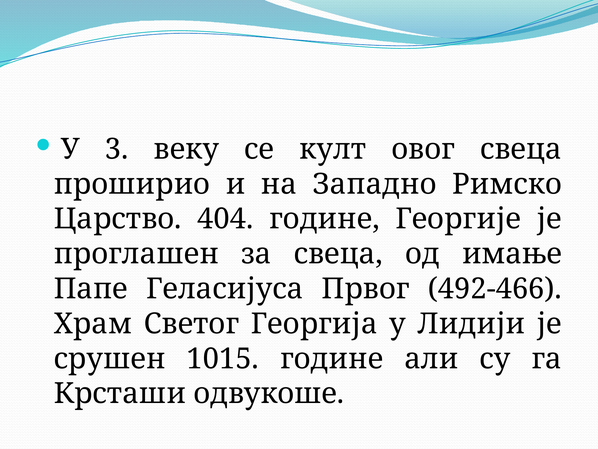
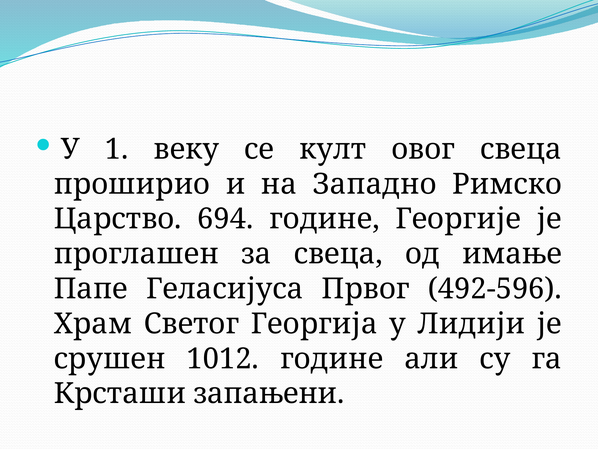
3: 3 -> 1 (117, 149)
404: 404 -> 694 (225, 219)
492-466: 492-466 -> 492-596 (495, 289)
1015: 1015 -> 1012 (223, 358)
одвукоше: одвукоше -> запањени (269, 393)
